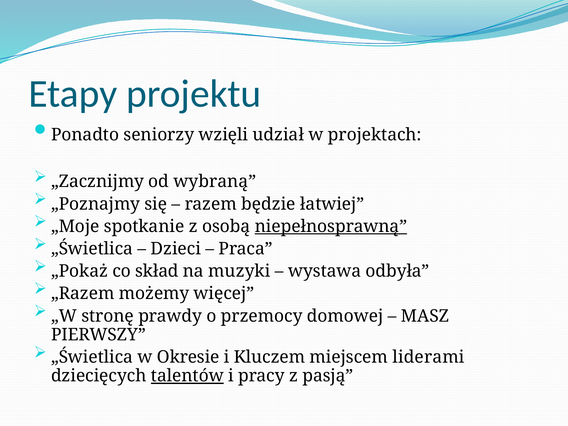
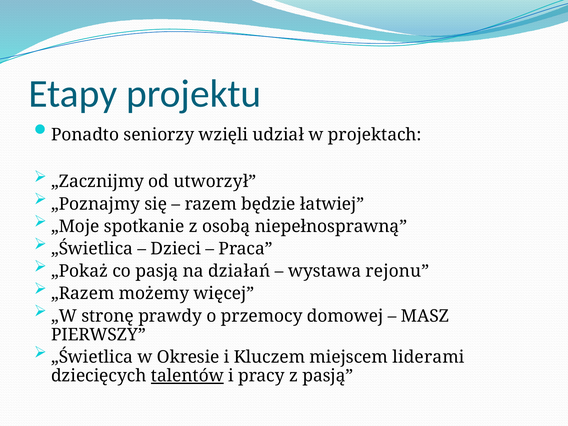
wybraną: wybraną -> utworzył (215, 182)
niepełnosprawną underline: present -> none (331, 226)
co skład: skład -> pasją (157, 271)
muzyki: muzyki -> działań (239, 271)
odbyła: odbyła -> rejonu (397, 271)
